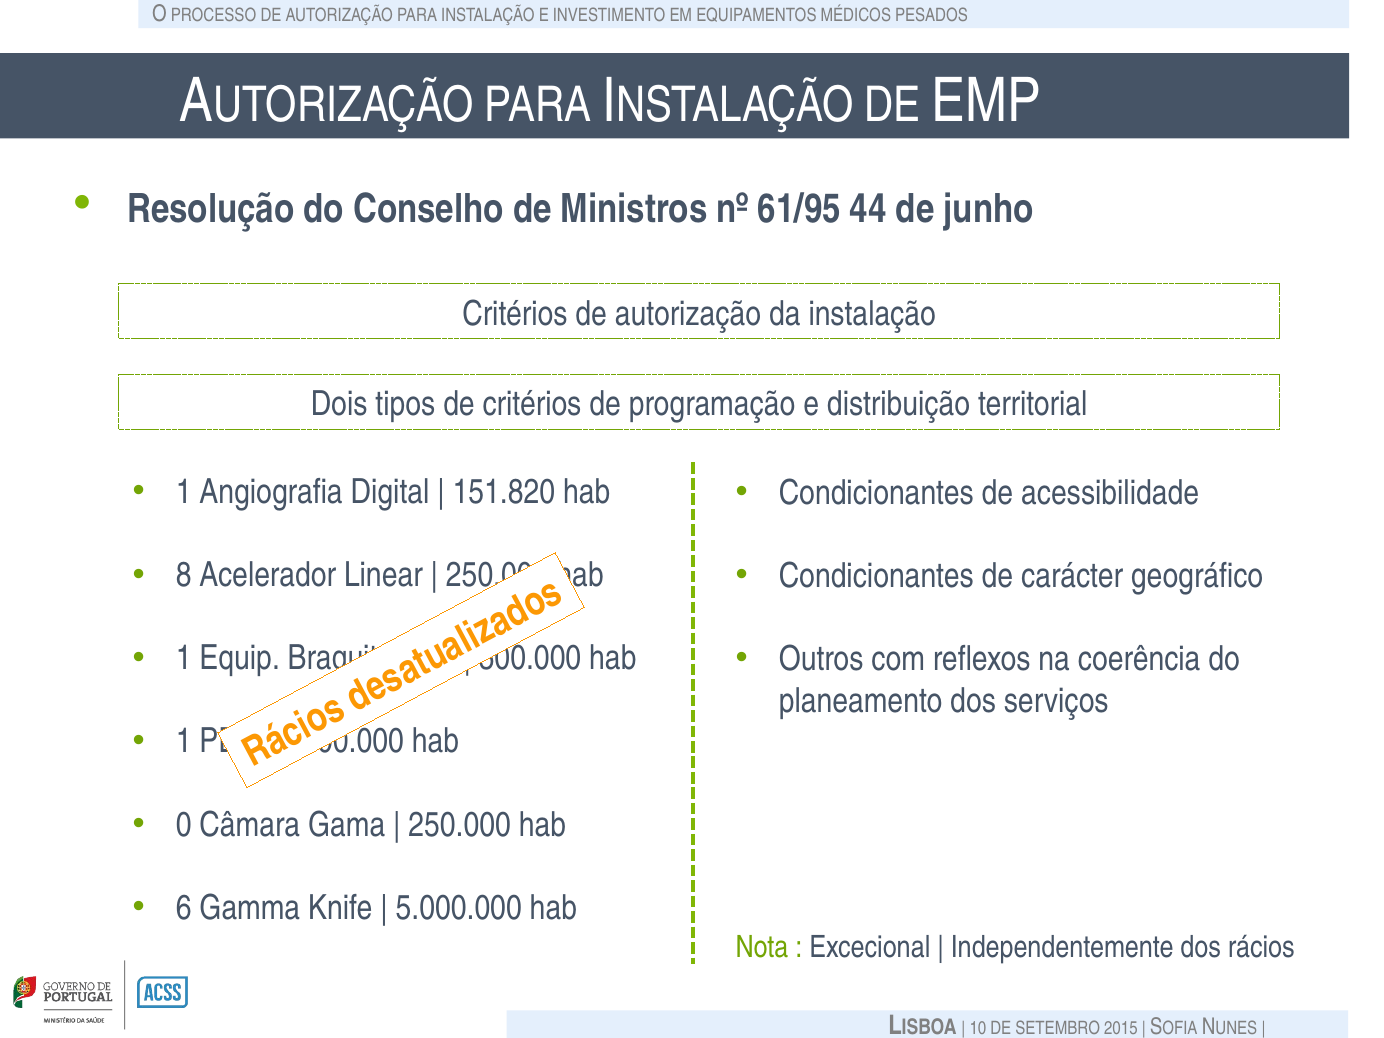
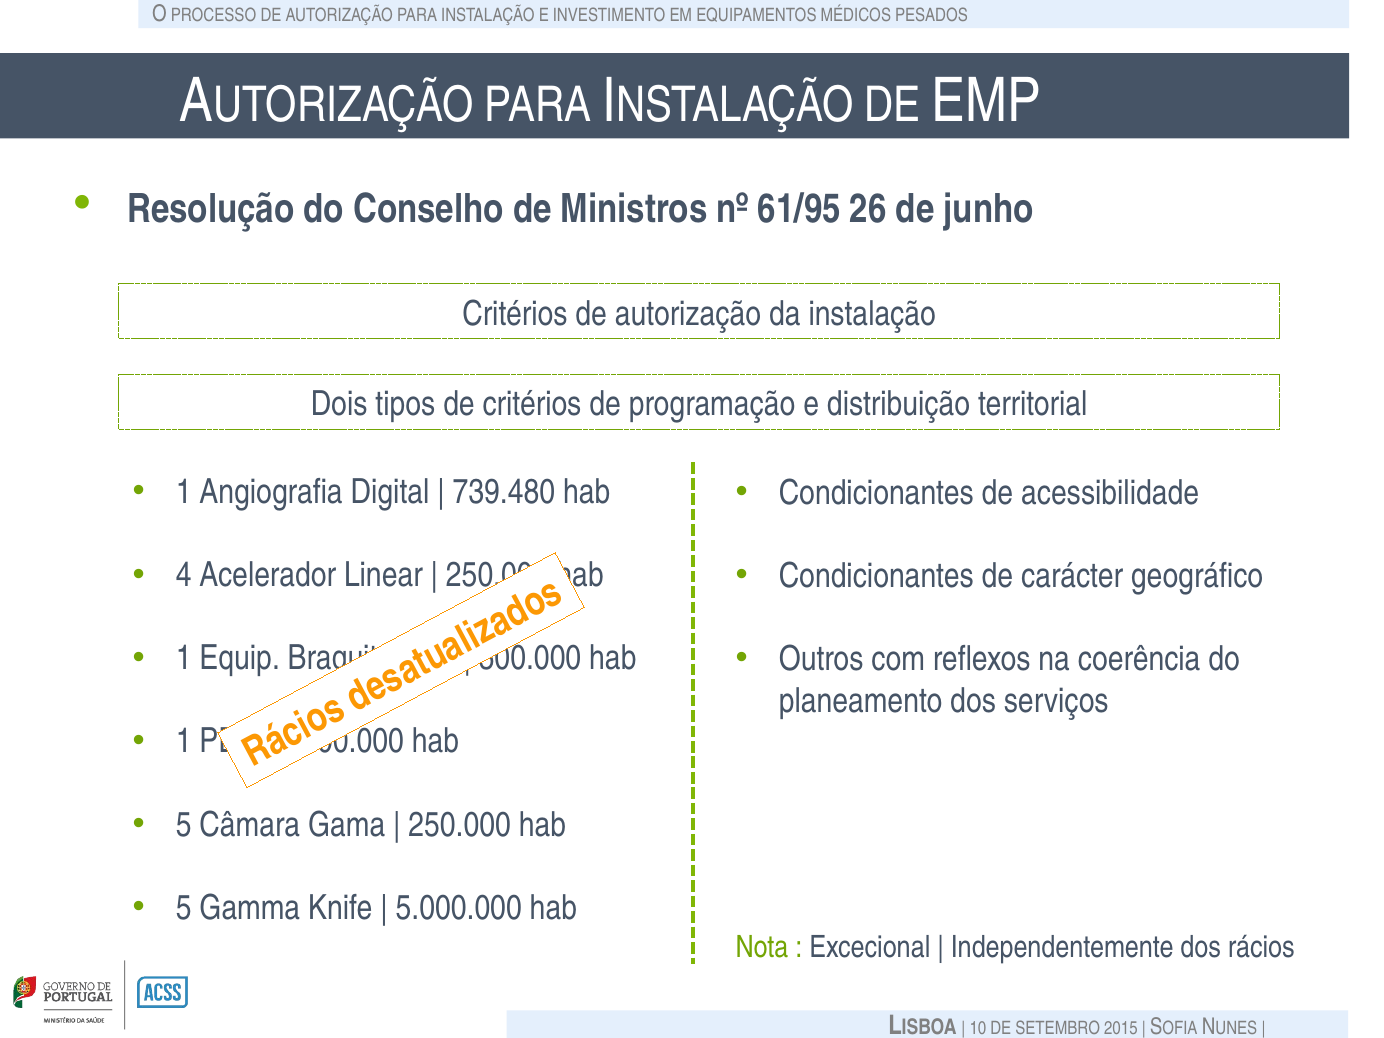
44: 44 -> 26 (868, 210)
151.820: 151.820 -> 739.480 (504, 492)
8: 8 -> 4 (184, 575)
0: 0 -> 5 (184, 825)
6: 6 -> 5 (184, 908)
